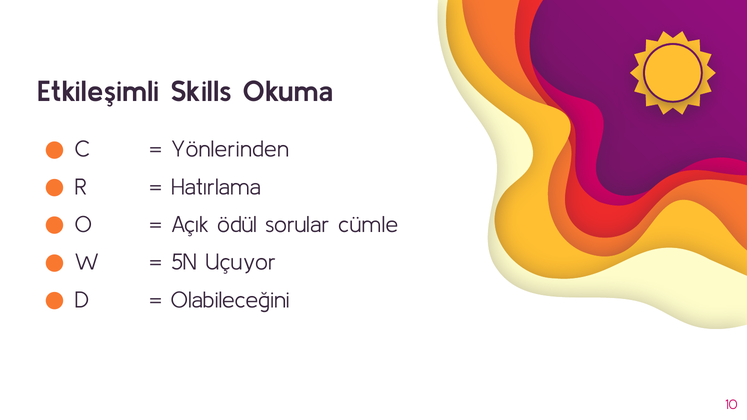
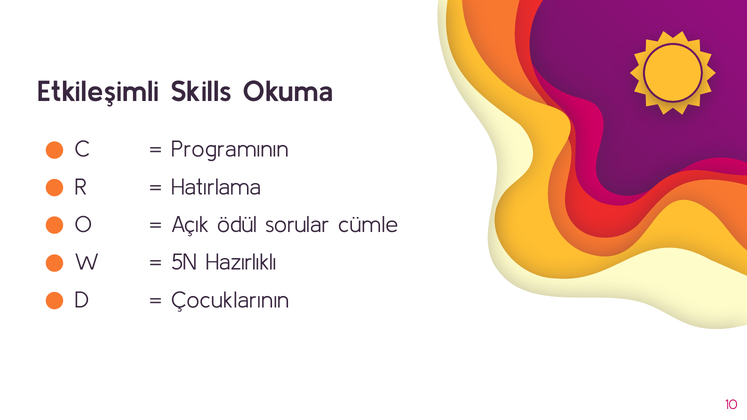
Yönlerinden: Yönlerinden -> Programının (230, 149)
Uçuyor: Uçuyor -> Hazırlıklı (241, 263)
Olabileceğini: Olabileceğini -> Çocuklarının (230, 300)
